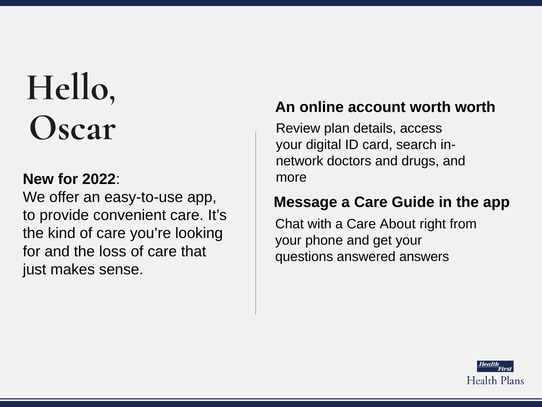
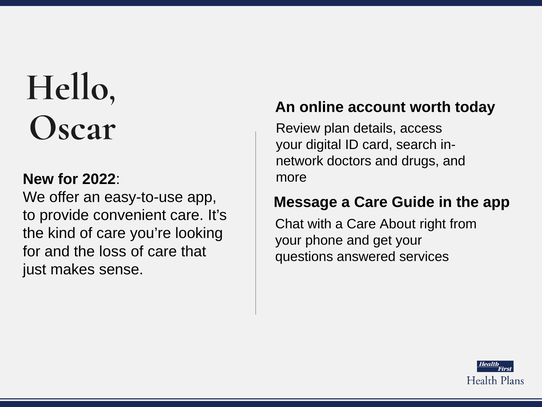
worth worth: worth -> today (475, 107)
answers: answers -> services (424, 256)
